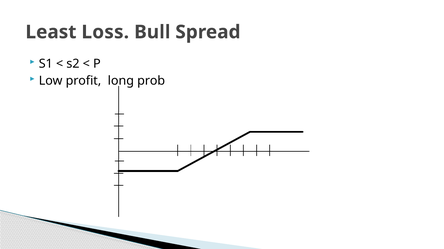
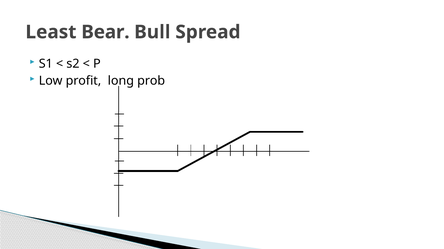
Loss: Loss -> Bear (105, 32)
